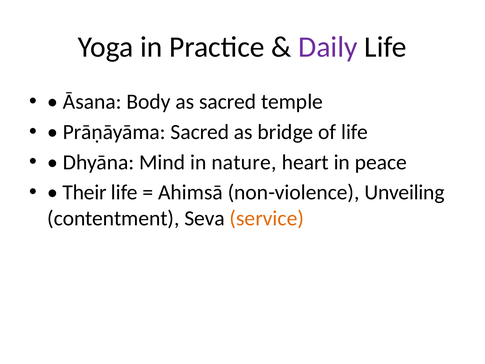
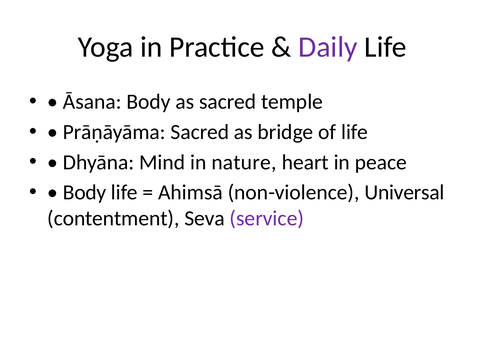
Their: Their -> Body (85, 192)
Unveiling: Unveiling -> Universal (404, 192)
service colour: orange -> purple (267, 218)
